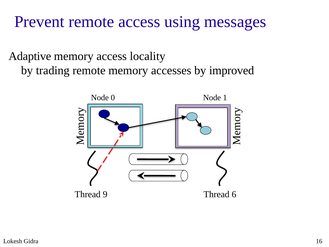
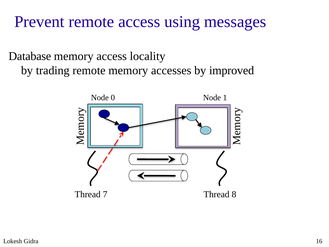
Adaptive: Adaptive -> Database (30, 56)
9: 9 -> 7 (105, 194)
6: 6 -> 8 (234, 194)
